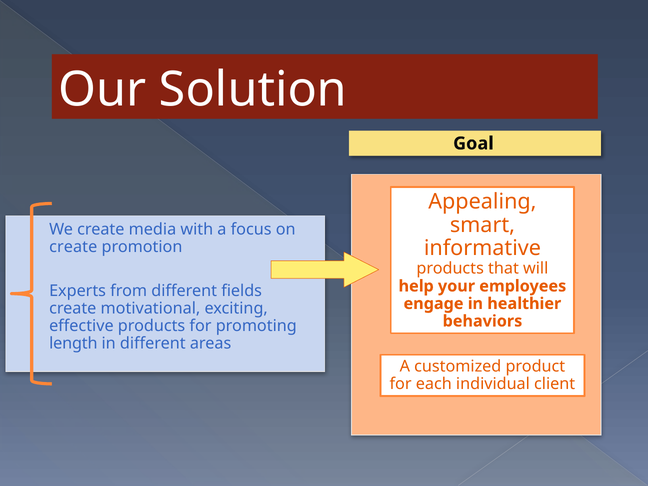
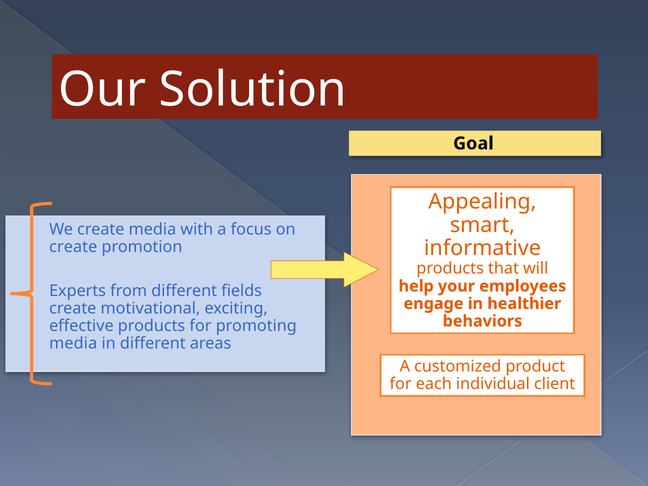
length: length -> media (73, 344)
